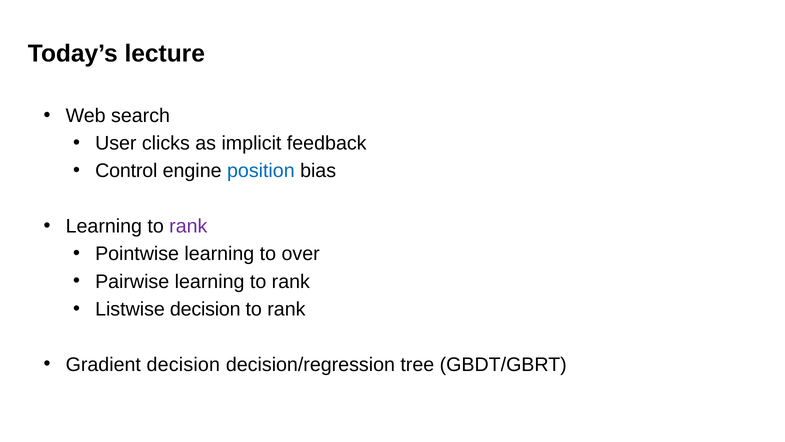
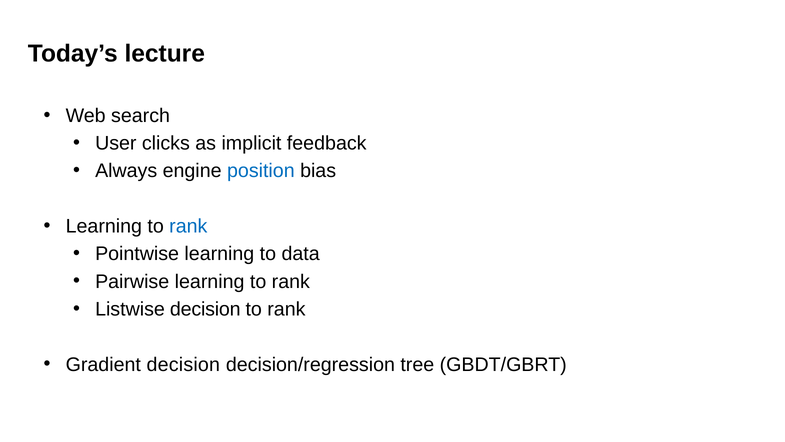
Control: Control -> Always (126, 171)
rank colour: purple -> blue (188, 226)
over: over -> data (301, 254)
